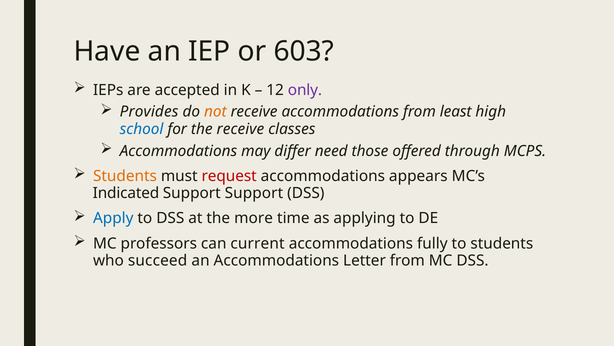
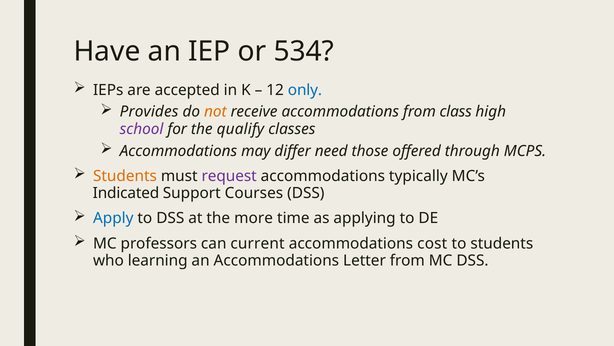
603: 603 -> 534 (304, 52)
only colour: purple -> blue (305, 90)
least: least -> class (456, 112)
school colour: blue -> purple (142, 129)
the receive: receive -> qualify (240, 129)
request colour: red -> purple (229, 176)
appears: appears -> typically (418, 176)
Support Support: Support -> Courses (254, 193)
fully: fully -> cost (432, 243)
succeed: succeed -> learning (158, 260)
